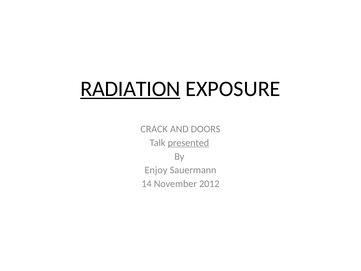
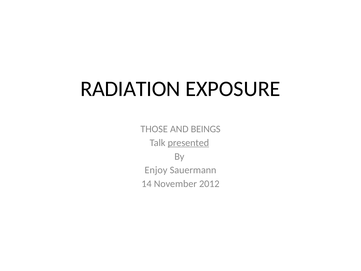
RADIATION underline: present -> none (130, 89)
CRACK: CRACK -> THOSE (154, 129)
DOORS: DOORS -> BEINGS (206, 129)
